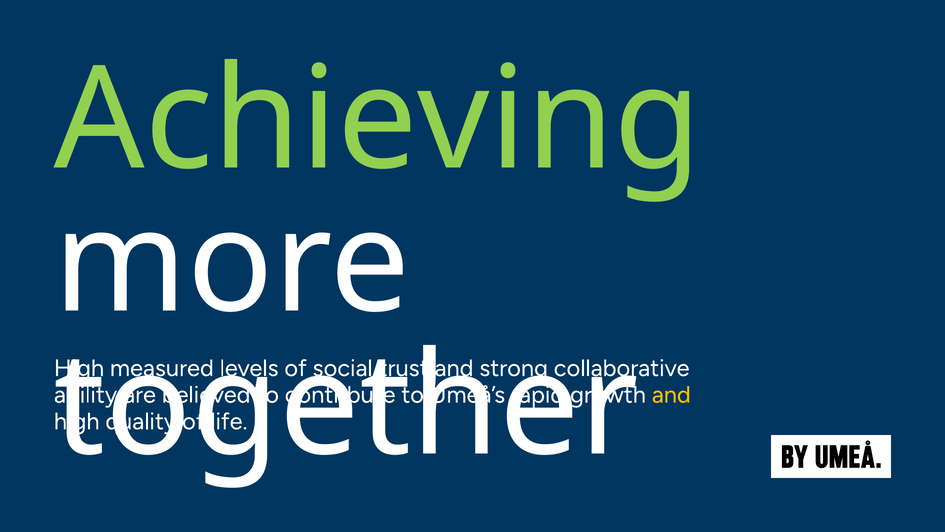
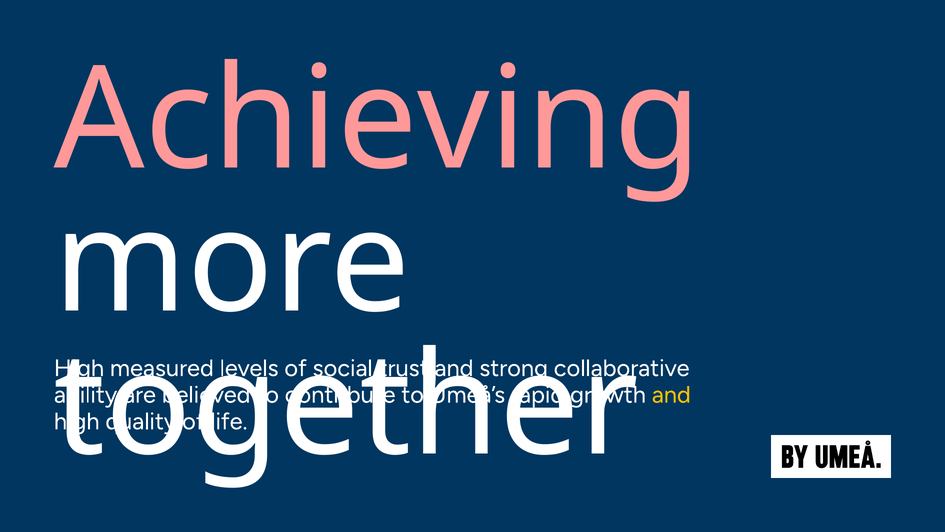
Achieving colour: light green -> pink (378, 121)
